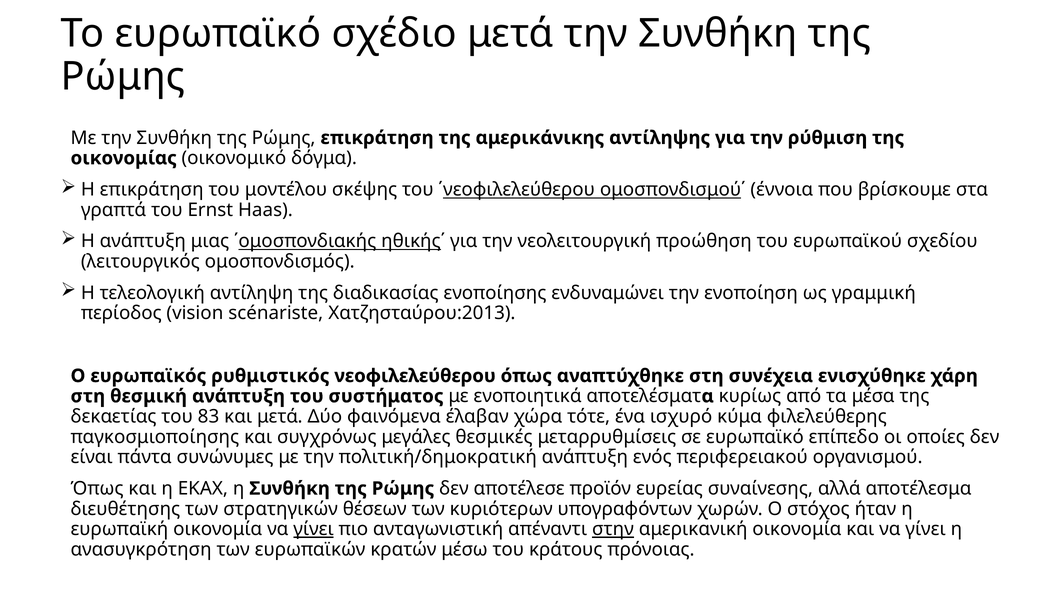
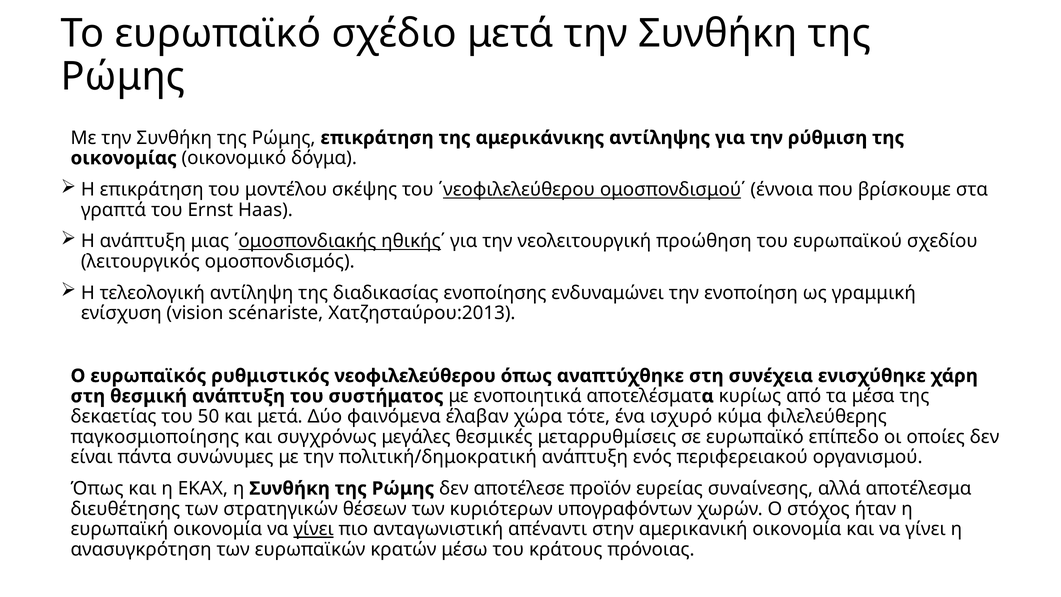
περίοδος: περίοδος -> ενίσχυση (121, 313)
83: 83 -> 50 (208, 416)
στην underline: present -> none (613, 529)
